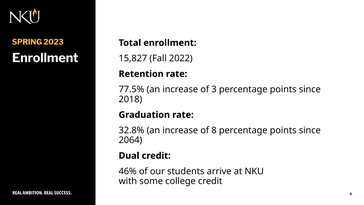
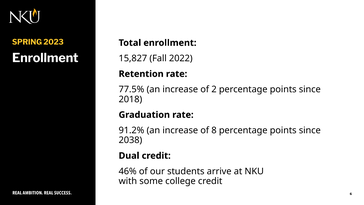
3: 3 -> 2 (214, 89)
32.8%: 32.8% -> 91.2% (131, 130)
2064: 2064 -> 2038 (130, 140)
